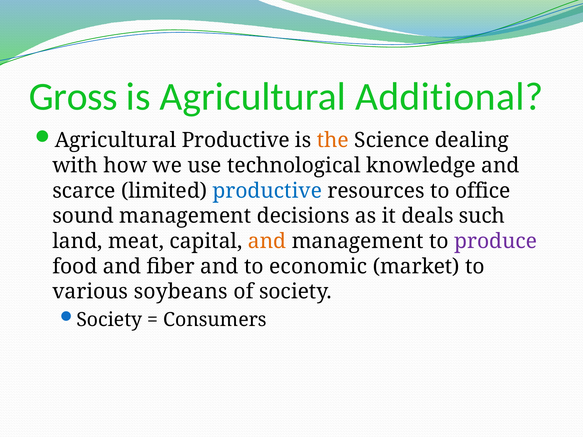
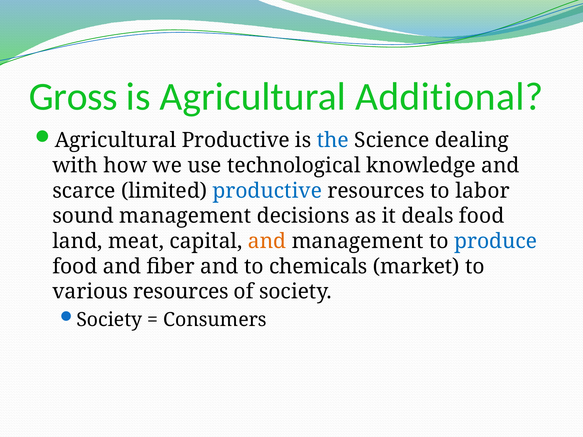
the colour: orange -> blue (333, 140)
office: office -> labor (483, 191)
deals such: such -> food (482, 216)
produce colour: purple -> blue (496, 241)
economic: economic -> chemicals (318, 267)
various soybeans: soybeans -> resources (181, 292)
